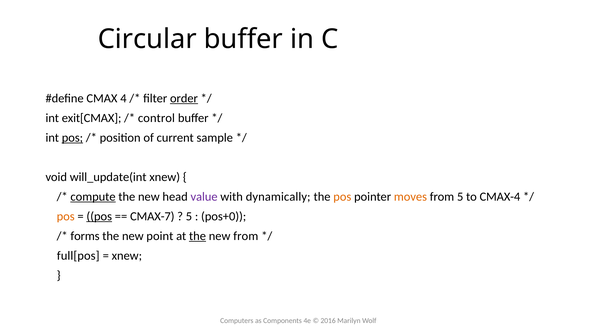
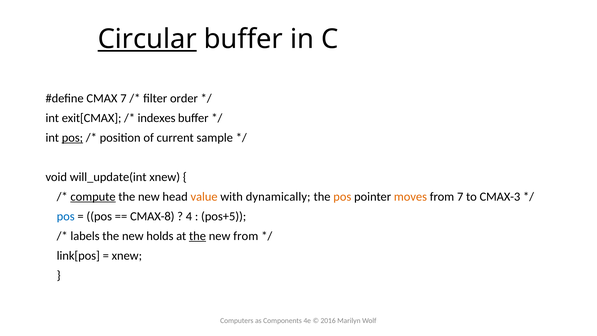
Circular underline: none -> present (147, 39)
CMAX 4: 4 -> 7 (123, 98)
order underline: present -> none (184, 98)
control: control -> indexes (157, 118)
value colour: purple -> orange (204, 197)
from 5: 5 -> 7 (460, 197)
CMAX-4: CMAX-4 -> CMAX-3 (500, 197)
pos colour: orange -> blue (66, 216)
pos underline: present -> none (99, 216)
CMAX-7: CMAX-7 -> CMAX-8 (152, 216)
5: 5 -> 4 (189, 216)
pos+0: pos+0 -> pos+5 (224, 216)
forms: forms -> labels (85, 236)
point: point -> holds (160, 236)
full[pos: full[pos -> link[pos (78, 256)
